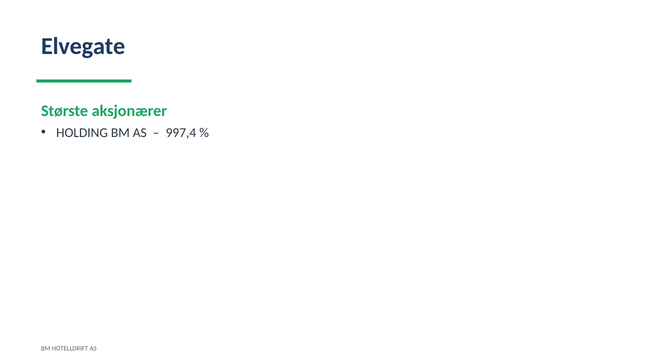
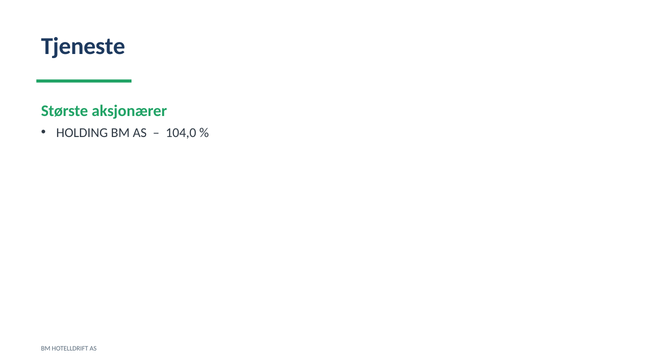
Elvegate: Elvegate -> Tjeneste (83, 46)
997,4: 997,4 -> 104,0 (181, 133)
